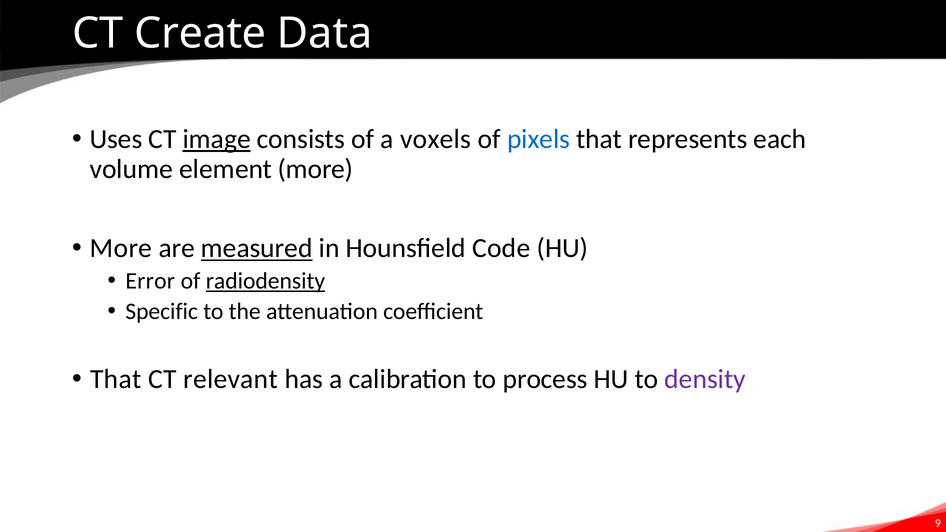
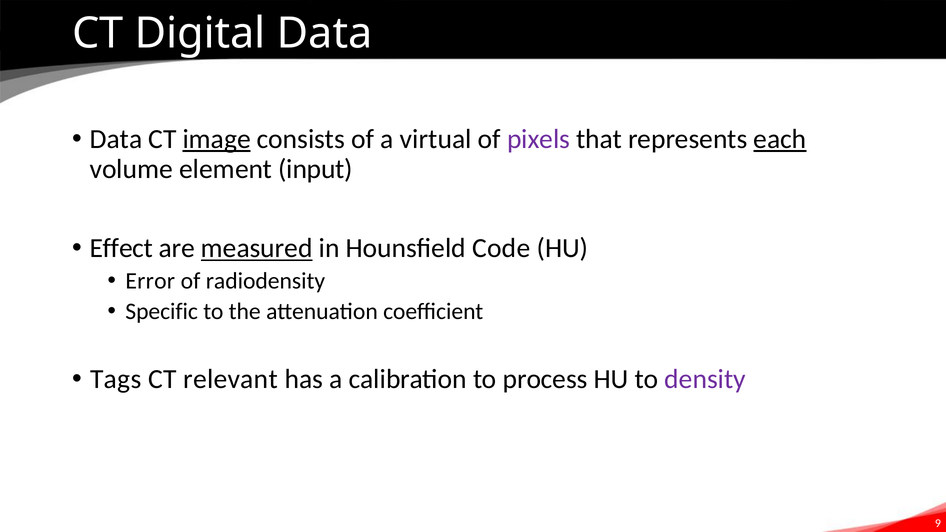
Create: Create -> Digital (200, 34)
Uses: Uses -> Data (116, 139)
voxels: voxels -> virtual (436, 139)
pixels colour: blue -> purple (539, 139)
each underline: none -> present (780, 139)
element more: more -> input (315, 169)
More: More -> Effect (121, 248)
radiodensity underline: present -> none (265, 281)
That: That -> Tags (116, 379)
